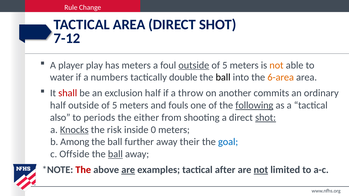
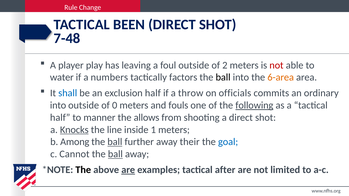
TACTICAL AREA: AREA -> BEEN (129, 25)
7-12: 7-12 -> 7-48 (67, 38)
has meters: meters -> leaving (136, 65)
outside underline: present -> none (194, 65)
5: 5 -> 2 (225, 65)
not colour: orange -> red (276, 65)
double: double -> factors (183, 78)
shall colour: red -> blue (68, 93)
another: another -> officials (235, 93)
half: half -> into (58, 105)
5: 5 -> 0 (115, 105)
also: also -> half (60, 118)
periods: periods -> manner (99, 118)
either: either -> allows (147, 118)
shot underline: present -> none (266, 118)
risk: risk -> line (114, 130)
0: 0 -> 1 (153, 130)
ball underline: none -> present (115, 142)
Offside: Offside -> Cannot (74, 154)
The colour: red -> black (83, 170)
not underline: present -> none (261, 170)
